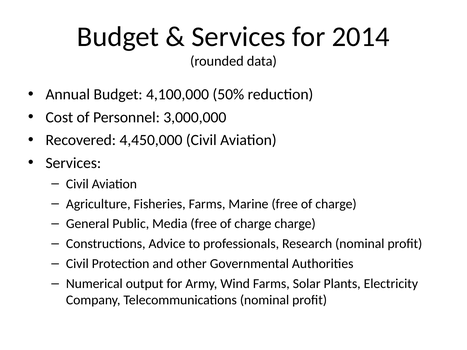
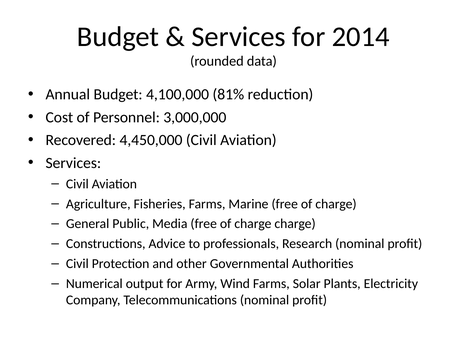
50%: 50% -> 81% (228, 94)
